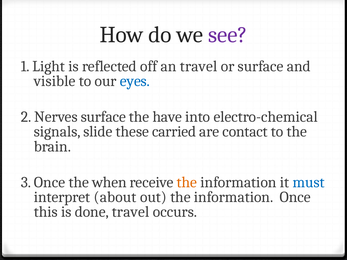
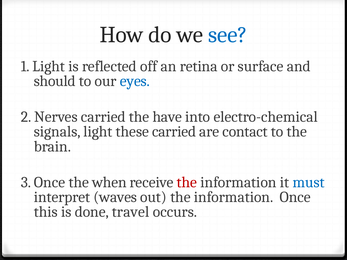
see colour: purple -> blue (228, 35)
an travel: travel -> retina (199, 66)
visible: visible -> should (55, 81)
Nerves surface: surface -> carried (103, 117)
signals slide: slide -> light (98, 132)
the colour: orange -> red (187, 182)
about: about -> waves (115, 197)
